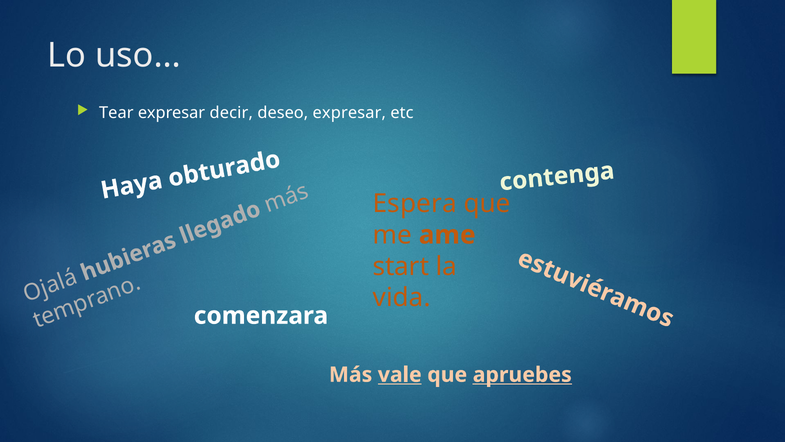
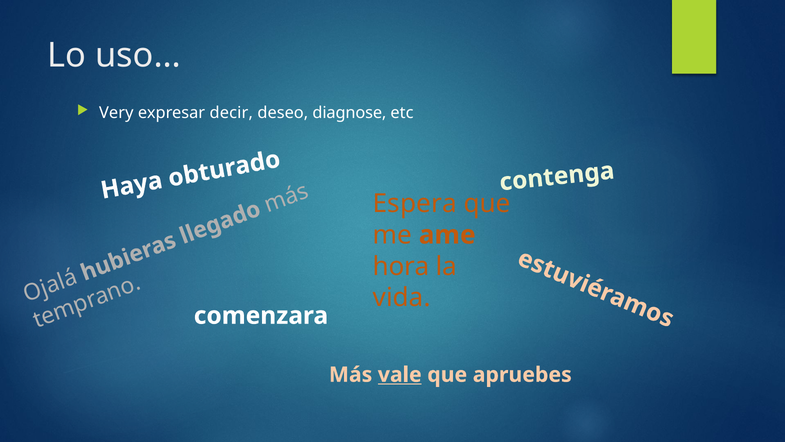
Tear: Tear -> Very (116, 113)
deseo expresar: expresar -> diagnose (349, 113)
start: start -> hora (401, 266)
apruebes underline: present -> none (522, 374)
